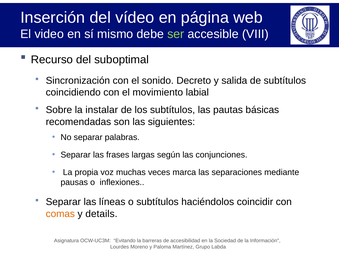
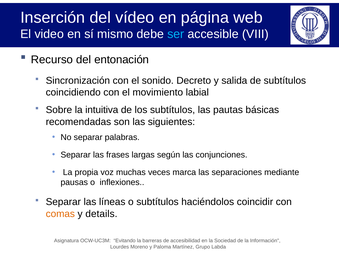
ser colour: light green -> light blue (176, 34)
suboptimal: suboptimal -> entonación (122, 60)
instalar: instalar -> intuitiva (102, 110)
